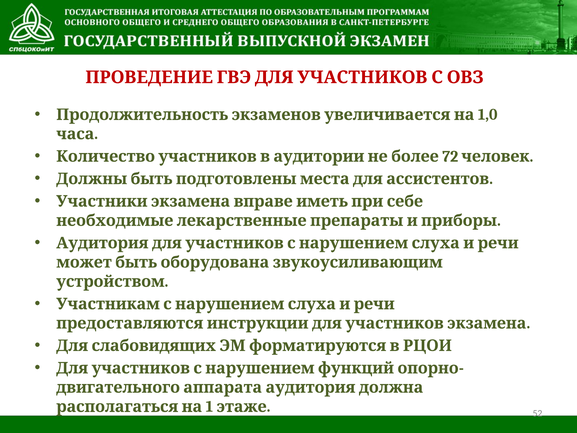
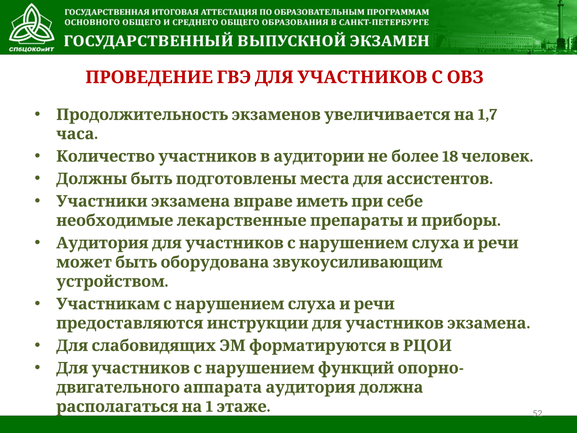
1,0: 1,0 -> 1,7 (488, 115)
72: 72 -> 18 (450, 156)
